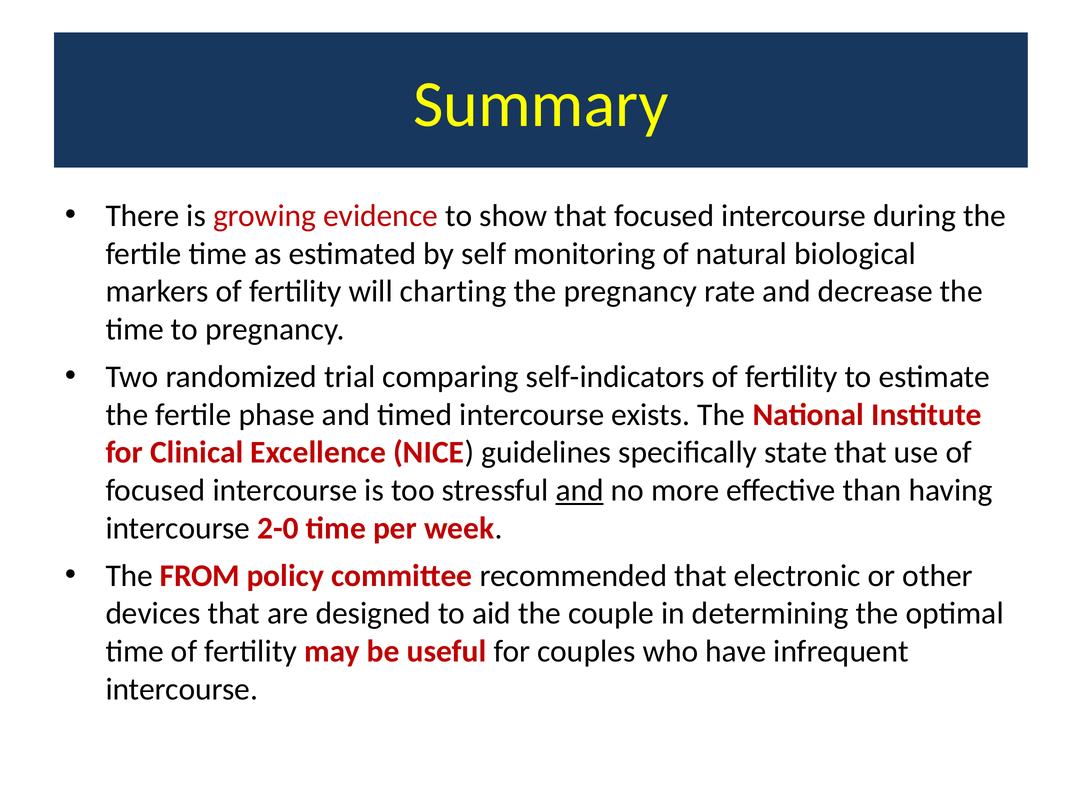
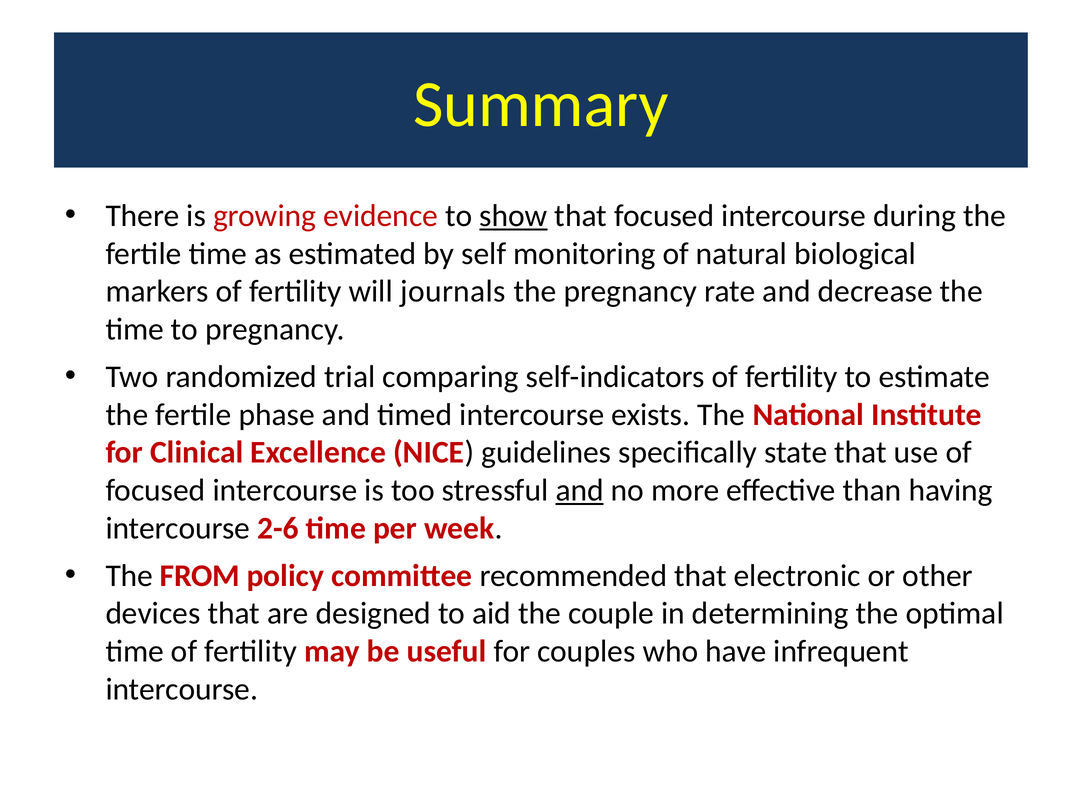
show underline: none -> present (513, 216)
charting: charting -> journals (453, 292)
2-0: 2-0 -> 2-6 (278, 528)
